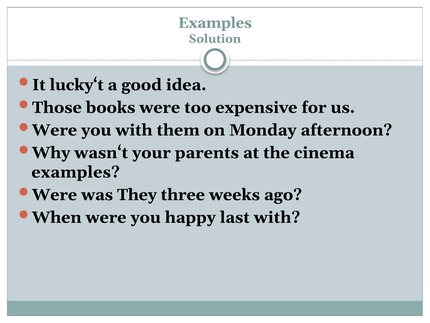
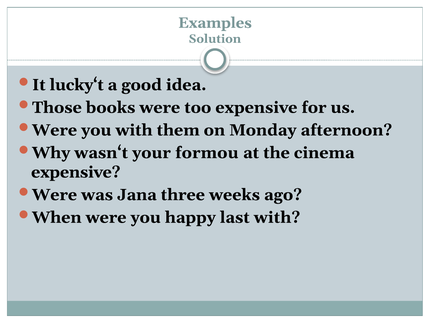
parents: parents -> formou (207, 153)
examples: examples -> expensive (76, 172)
They: They -> Jana (137, 195)
